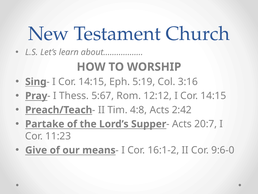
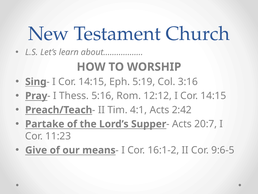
5:67: 5:67 -> 5:16 (103, 96)
4:8: 4:8 -> 4:1 (139, 110)
9:6-0: 9:6-0 -> 9:6-5 (223, 150)
